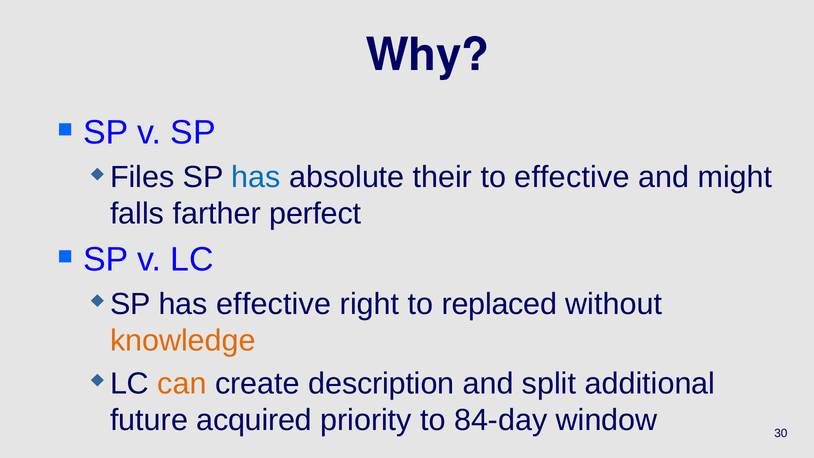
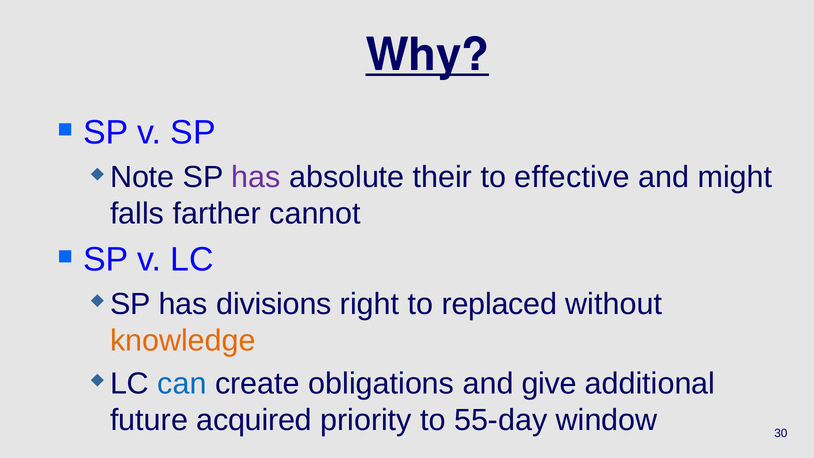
Why underline: none -> present (427, 55)
Files: Files -> Note (142, 177)
has colour: blue -> purple (256, 177)
perfect: perfect -> cannot (315, 214)
has effective: effective -> divisions (274, 304)
can colour: orange -> blue (182, 383)
description: description -> obligations (381, 383)
split: split -> give (549, 383)
84-day: 84-day -> 55-day (501, 420)
